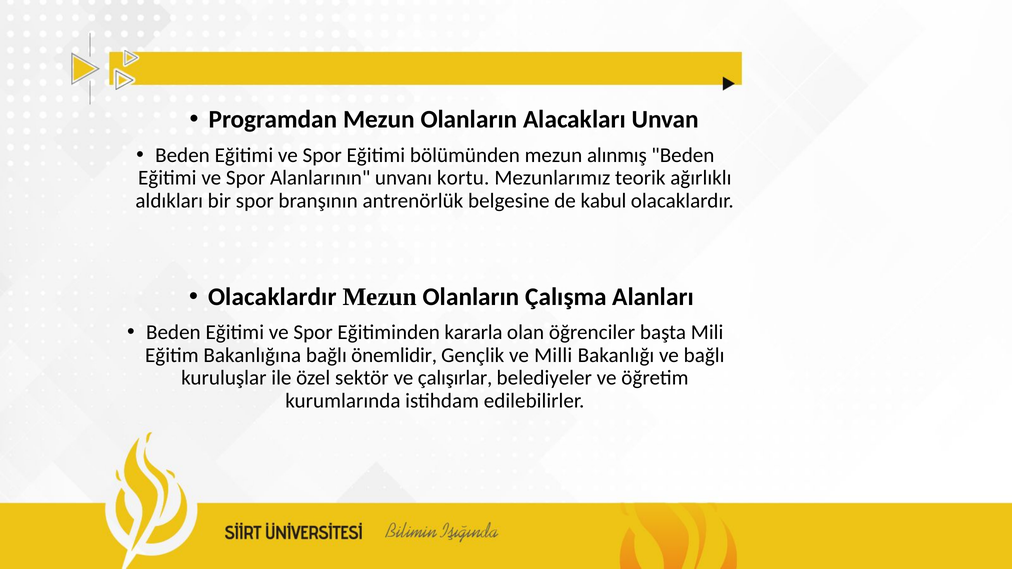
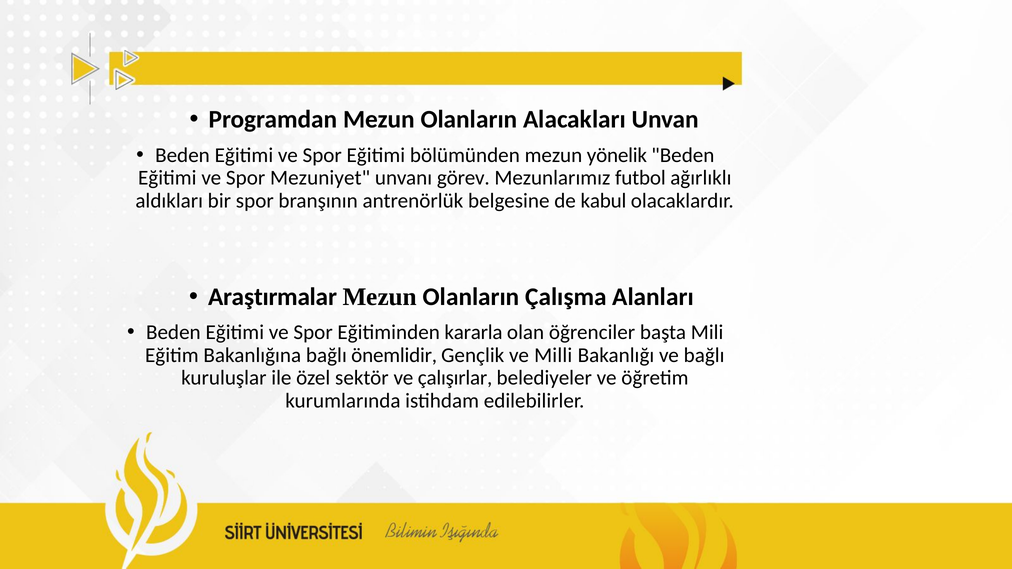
alınmış: alınmış -> yönelik (617, 155)
Alanlarının: Alanlarının -> Mezuniyet (320, 178)
kortu: kortu -> görev (463, 178)
teorik: teorik -> futbol (640, 178)
Olacaklardır: Olacaklardır -> Araştırmalar (273, 297)
